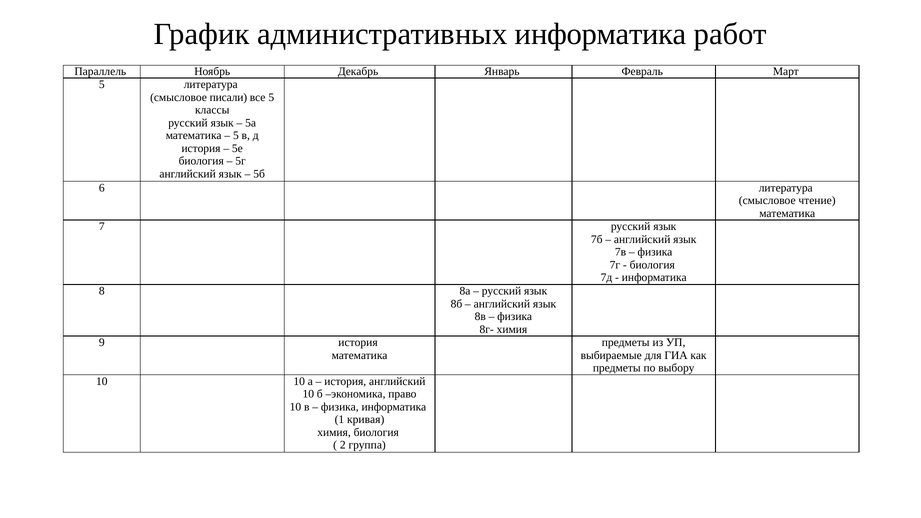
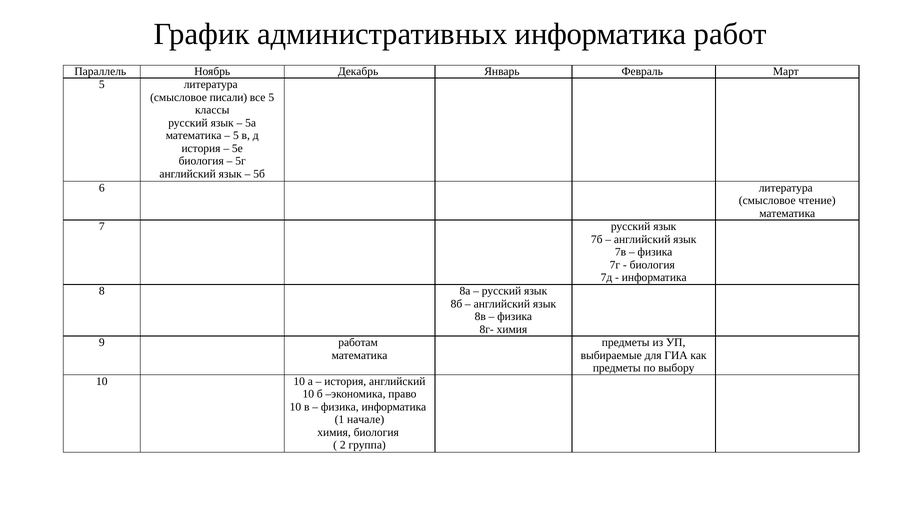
9 история: история -> работам (358, 343)
кривая: кривая -> начале (366, 420)
